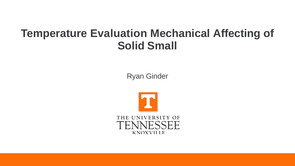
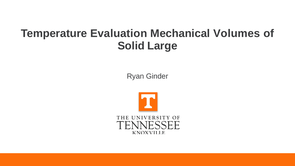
Affecting: Affecting -> Volumes (237, 33)
Small: Small -> Large (162, 46)
